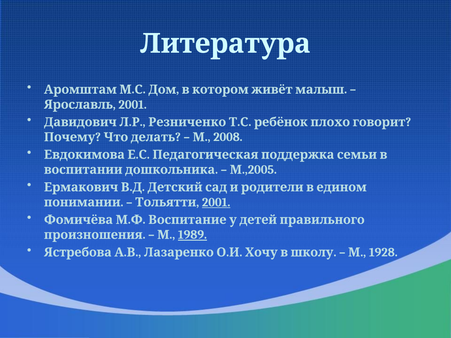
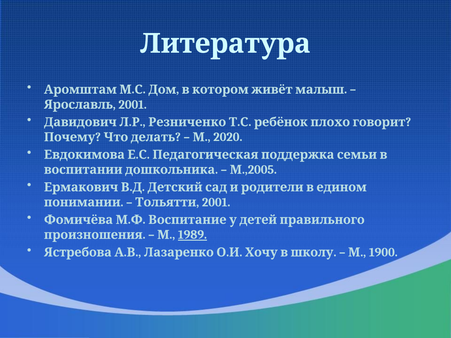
2008: 2008 -> 2020 (228, 137)
2001 underline: present -> none (216, 202)
1928: 1928 -> 1900 (383, 252)
